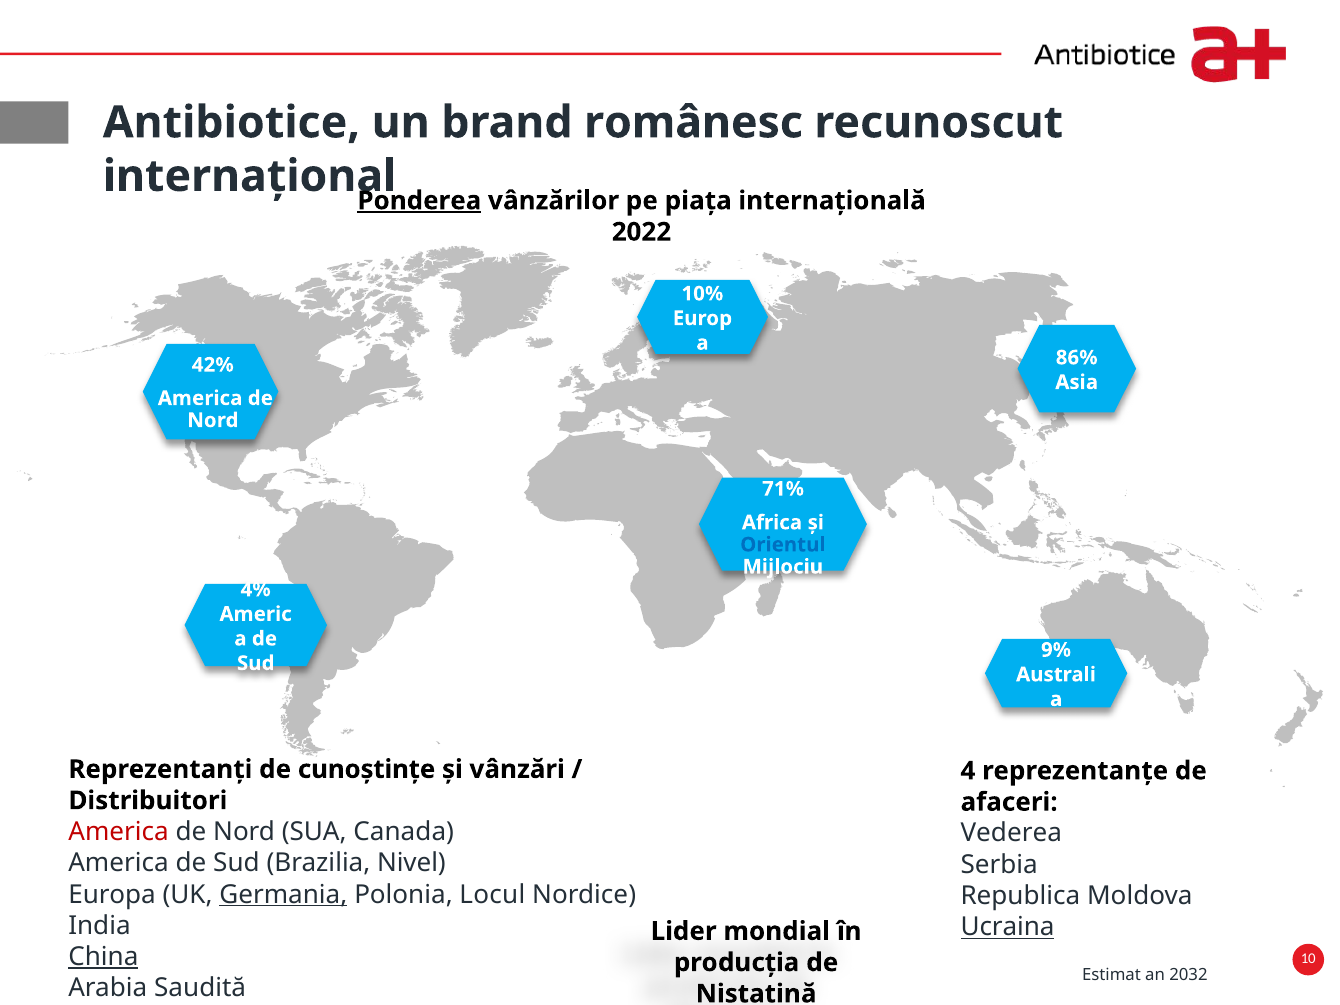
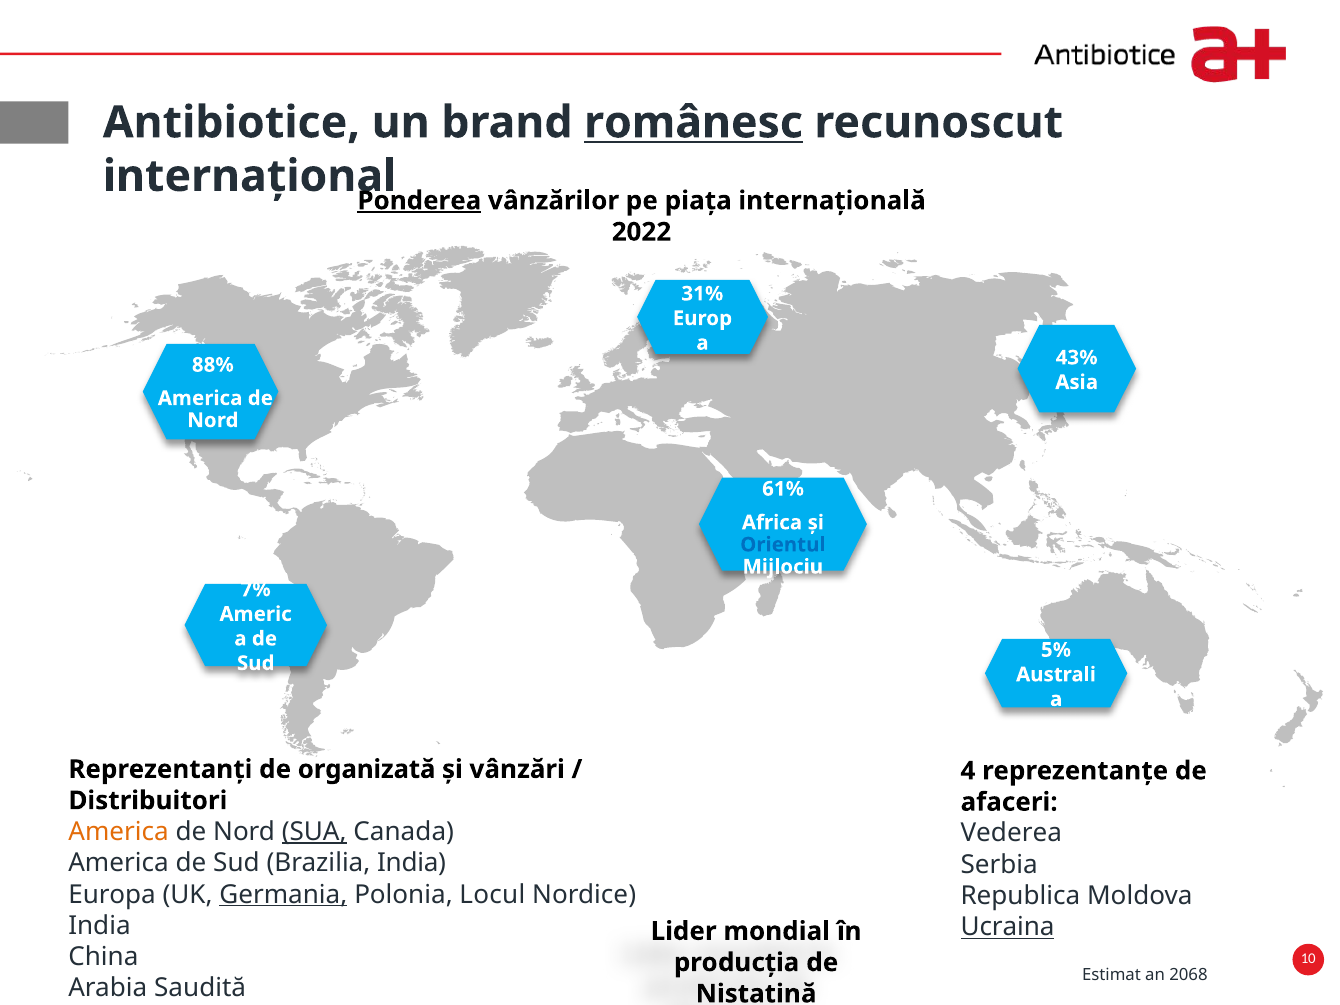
românesc underline: none -> present (694, 123)
10%: 10% -> 31% (702, 294)
86%: 86% -> 43% (1077, 358)
42%: 42% -> 88% (213, 365)
71%: 71% -> 61% (783, 489)
4%: 4% -> 7% (256, 590)
9%: 9% -> 5% (1056, 650)
cunoștințe: cunoștințe -> organizată (367, 769)
America colour: red -> orange (119, 832)
SUA underline: none -> present (314, 832)
Brazilia Nivel: Nivel -> India (412, 863)
China underline: present -> none (103, 957)
2032: 2032 -> 2068 (1188, 975)
